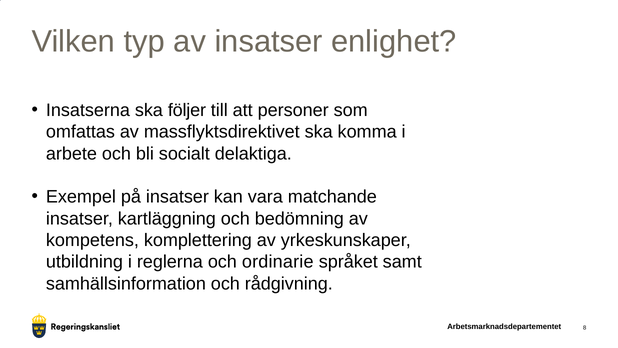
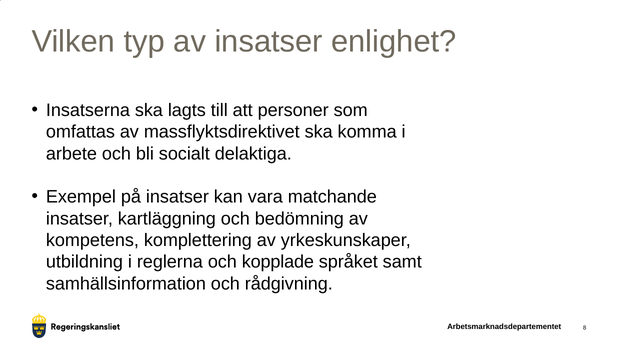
följer: följer -> lagts (187, 110)
ordinarie: ordinarie -> kopplade (278, 262)
